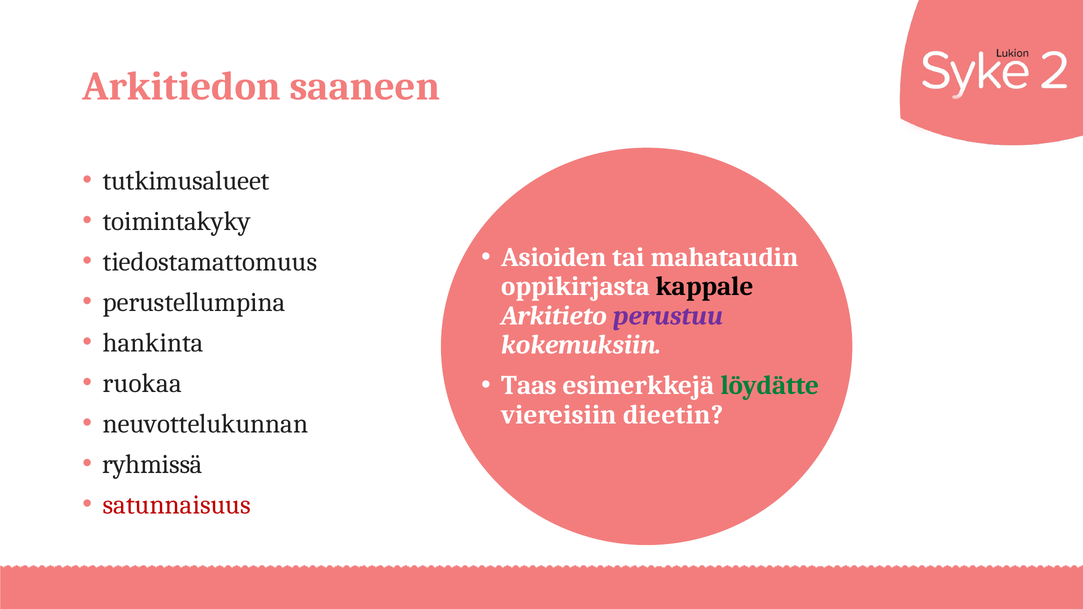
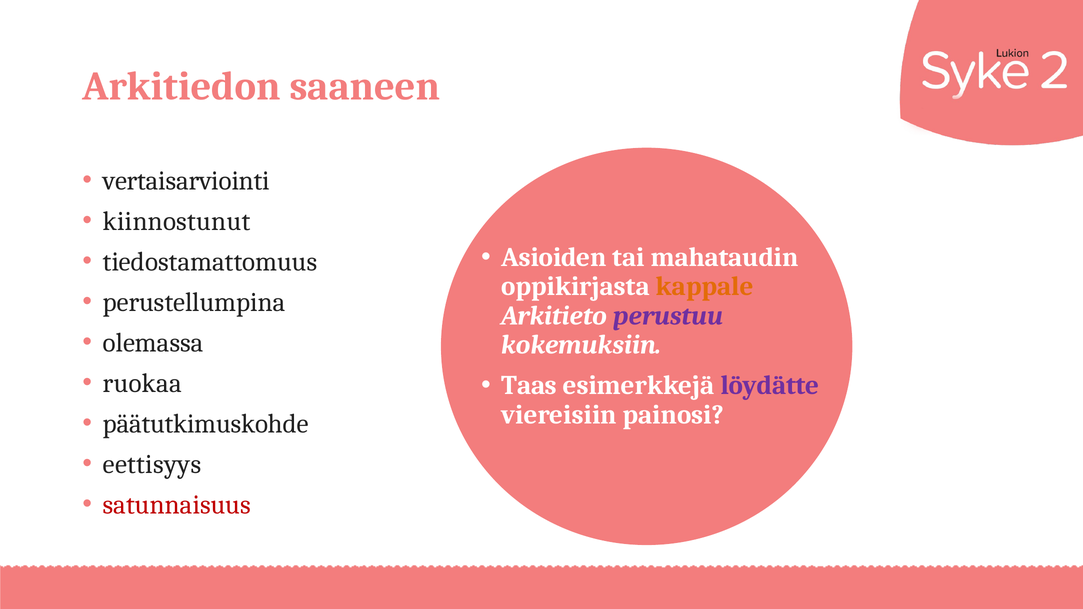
tutkimusalueet: tutkimusalueet -> vertaisarviointi (186, 181)
toimintakyky: toimintakyky -> kiinnostunut (177, 221)
kappale colour: black -> orange (705, 287)
hankinta: hankinta -> olemassa (153, 343)
löydätte colour: green -> purple (770, 386)
dieetin: dieetin -> painosi (673, 415)
neuvottelukunnan: neuvottelukunnan -> päätutkimuskohde (206, 424)
ryhmissä: ryhmissä -> eettisyys (152, 464)
